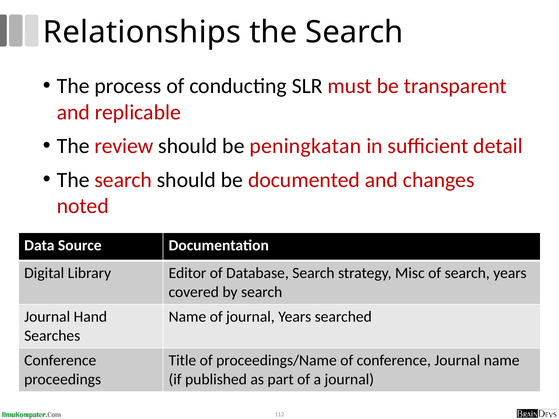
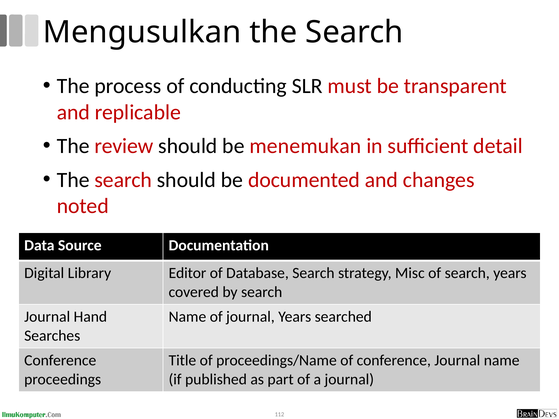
Relationships: Relationships -> Mengusulkan (142, 32)
peningkatan: peningkatan -> menemukan (305, 146)
